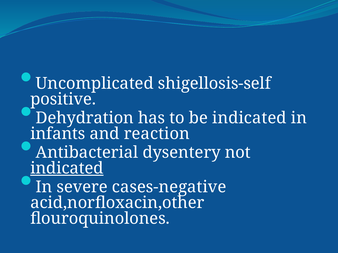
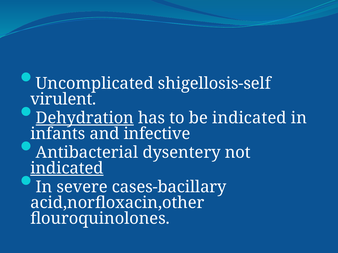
positive: positive -> virulent (63, 99)
Dehydration underline: none -> present (85, 118)
reaction: reaction -> infective (157, 134)
cases-negative: cases-negative -> cases-bacillary (169, 187)
